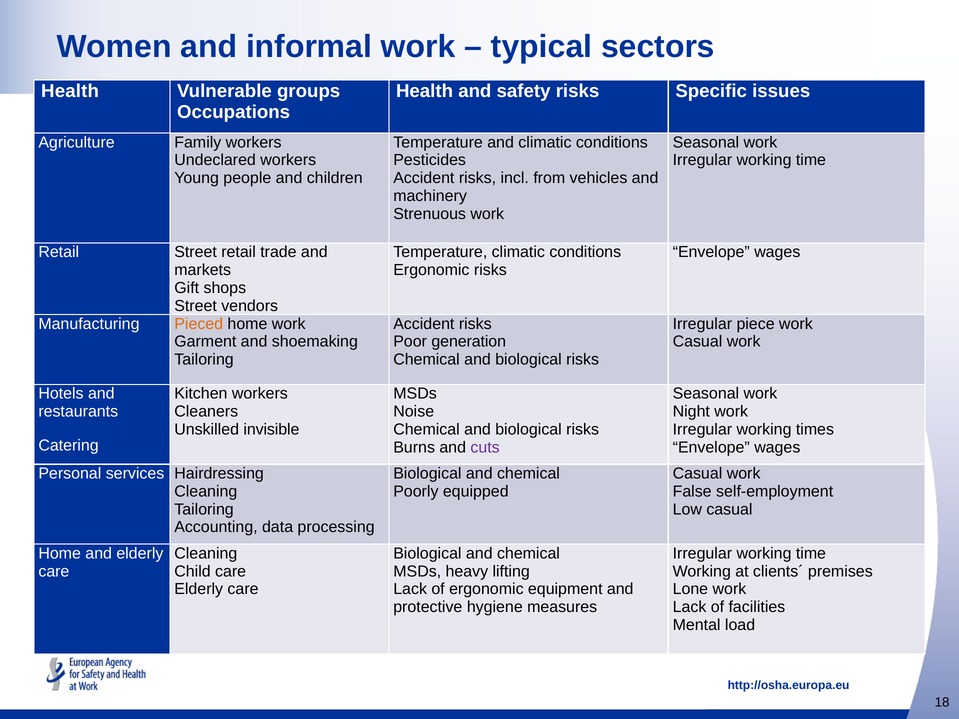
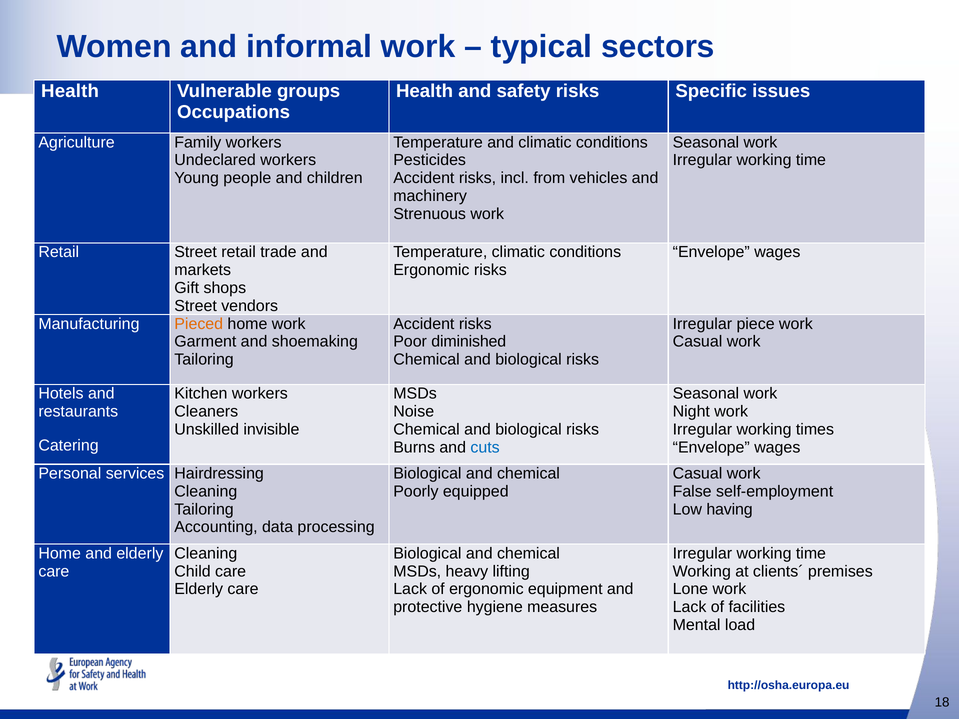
generation: generation -> diminished (469, 342)
cuts colour: purple -> blue (485, 447)
Low casual: casual -> having (730, 509)
